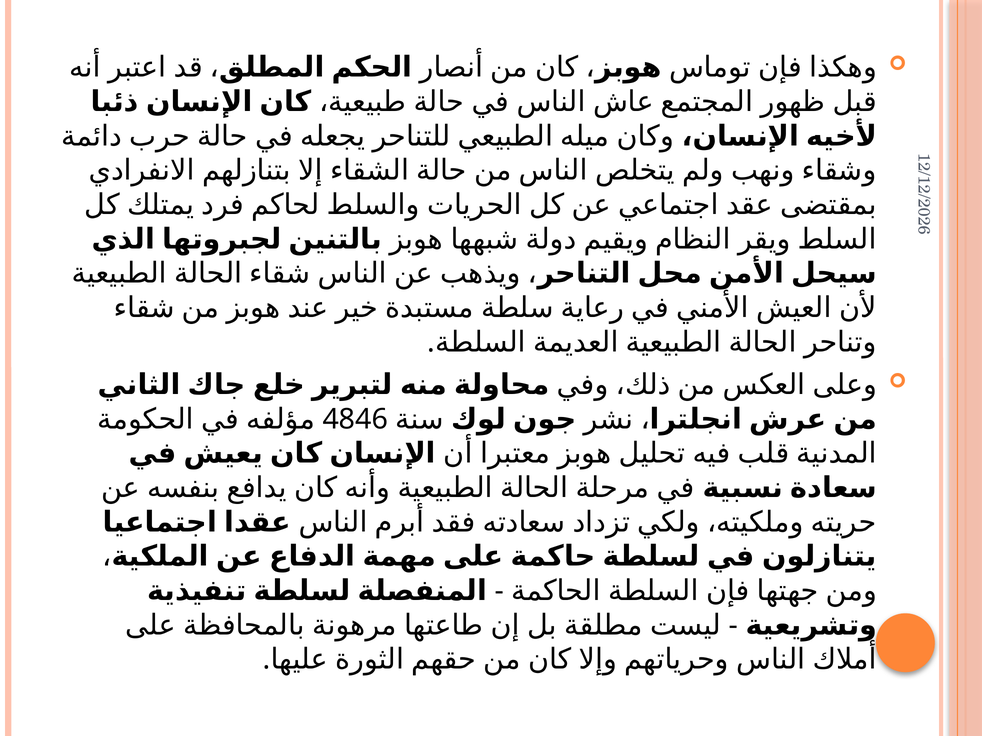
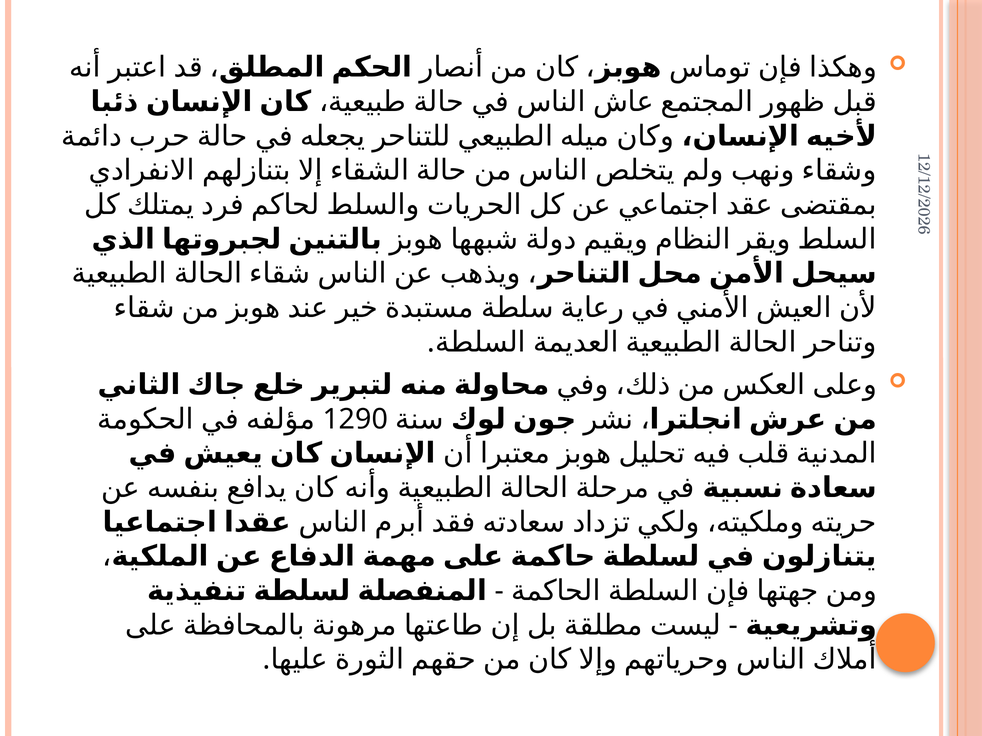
4846: 4846 -> 1290 (355, 419)
